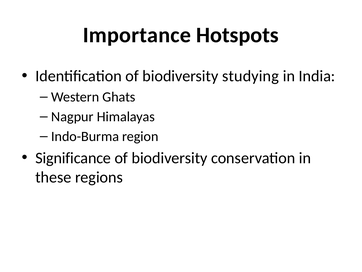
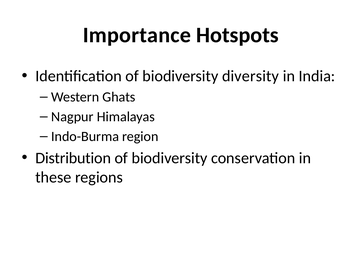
studying: studying -> diversity (250, 76)
Significance: Significance -> Distribution (73, 158)
